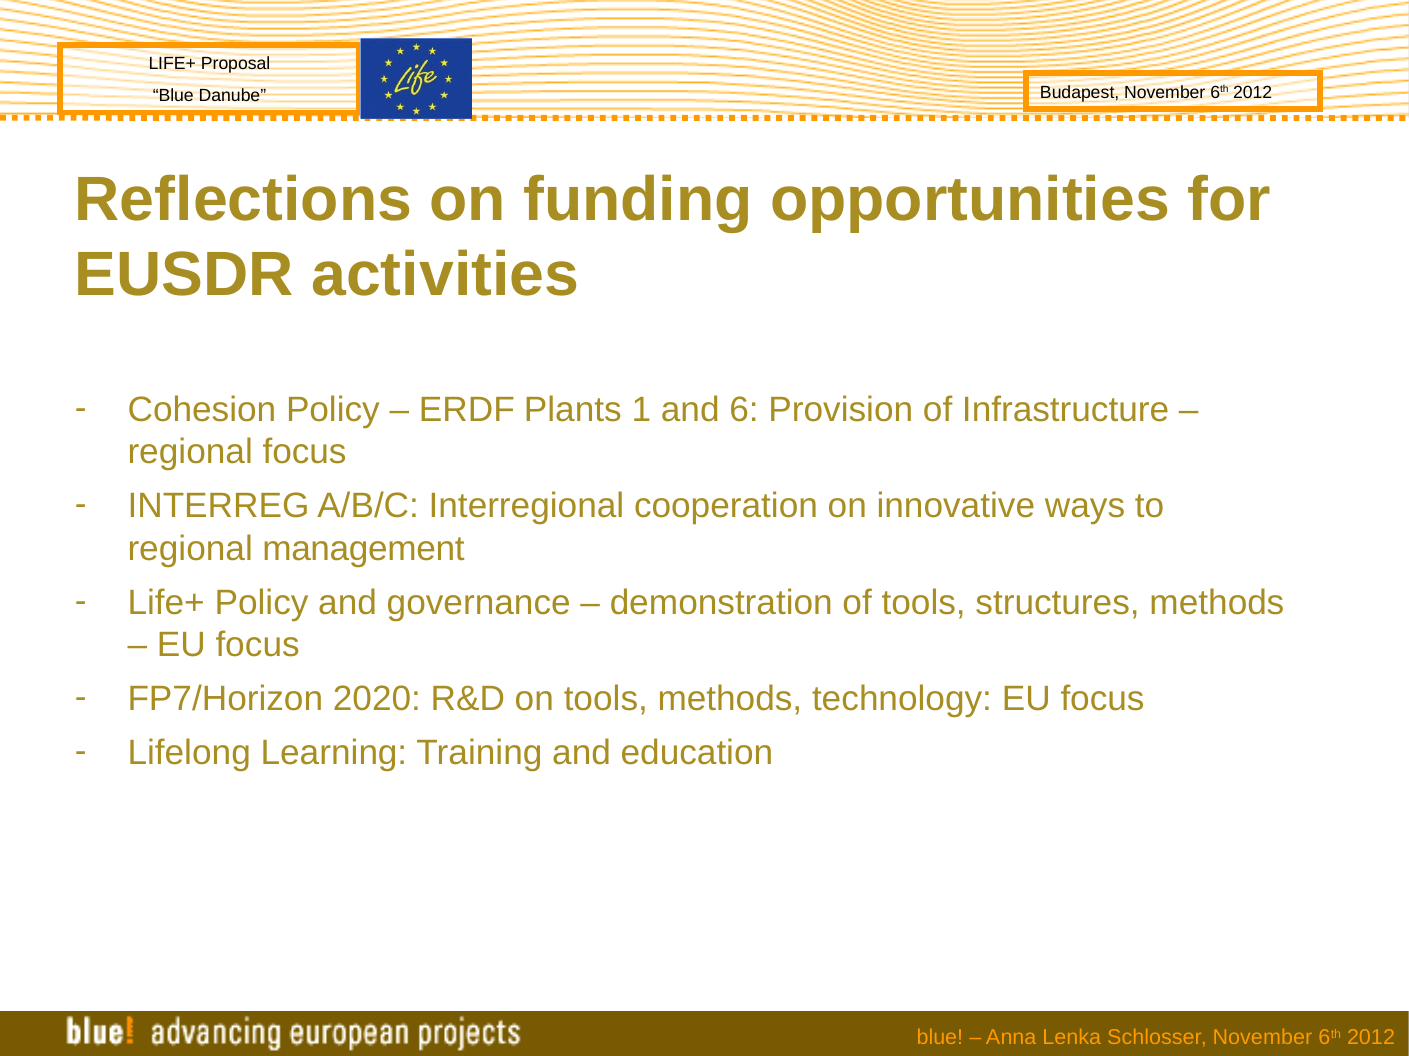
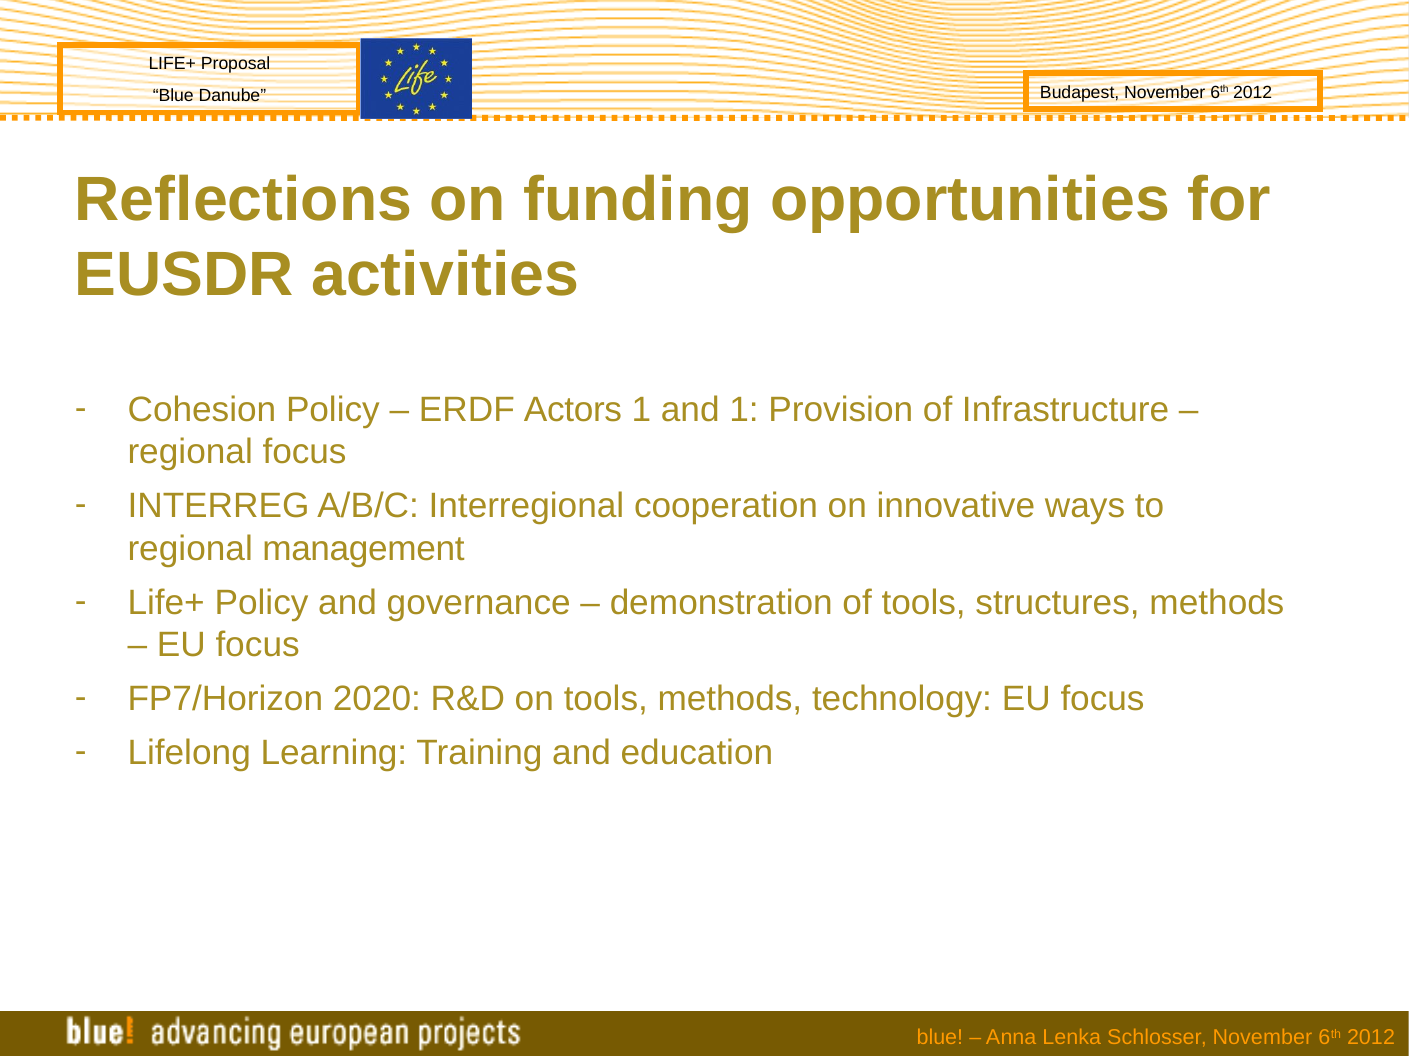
Plants: Plants -> Actors (573, 410)
and 6: 6 -> 1 (744, 410)
